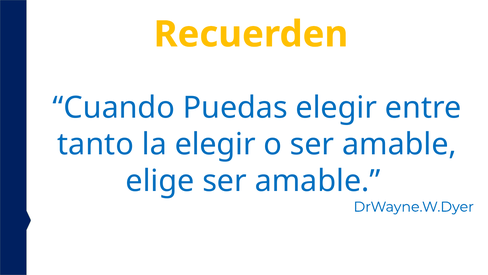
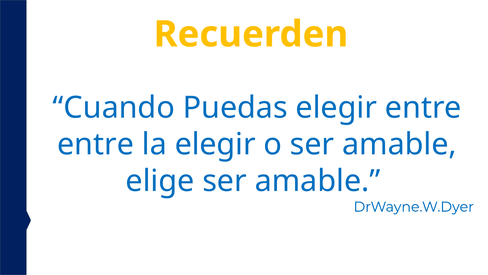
tanto: tanto -> entre (95, 144)
